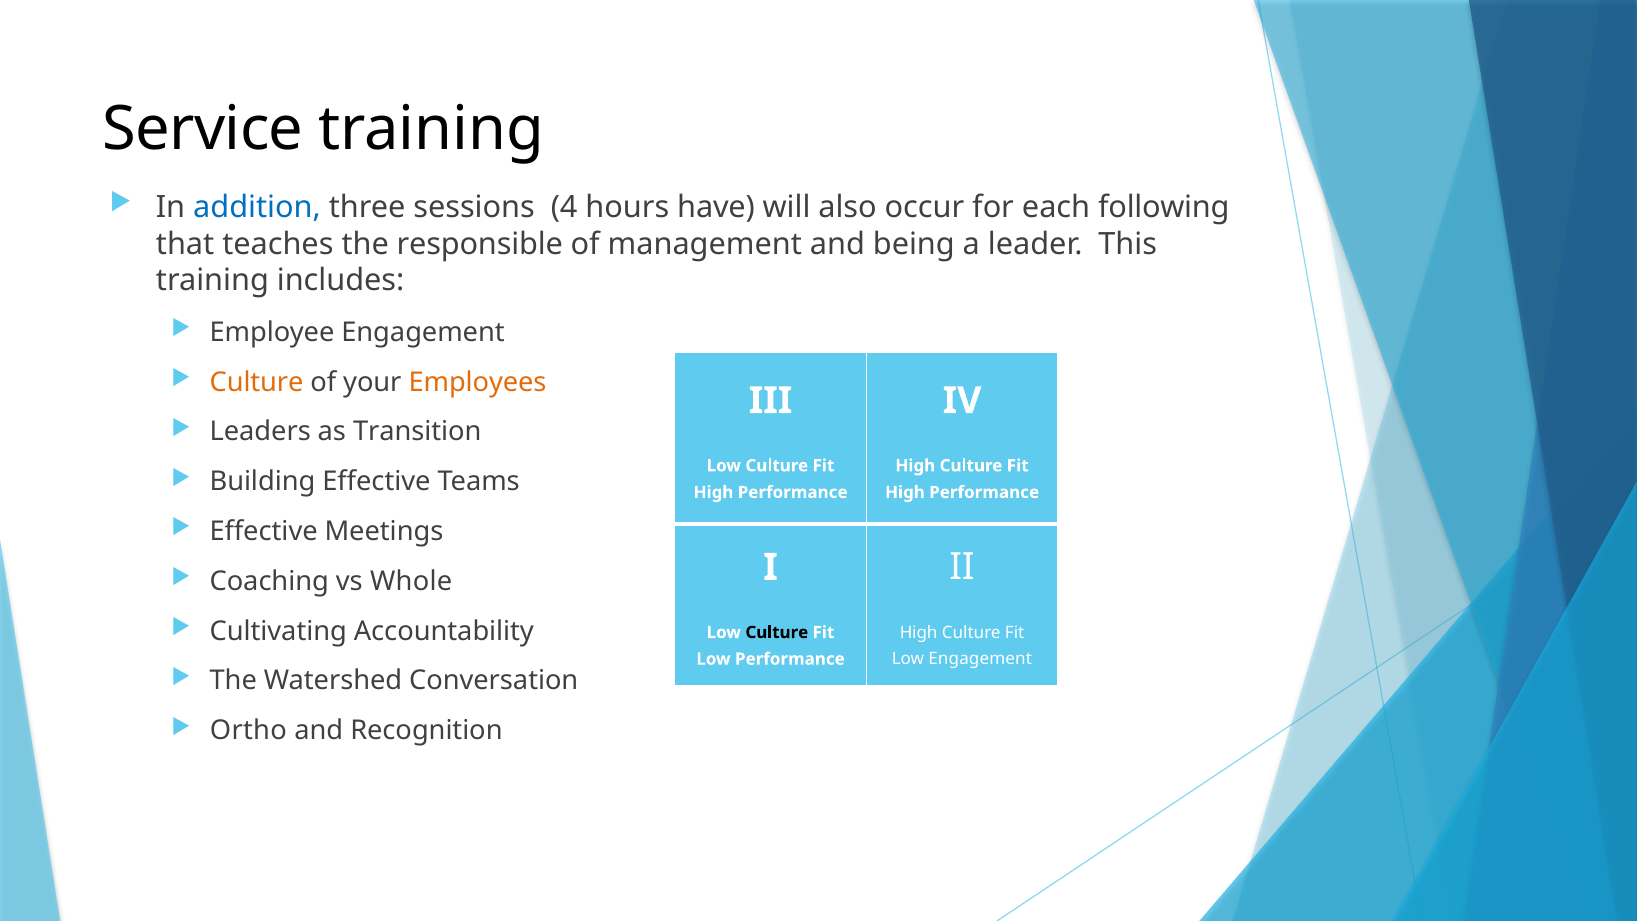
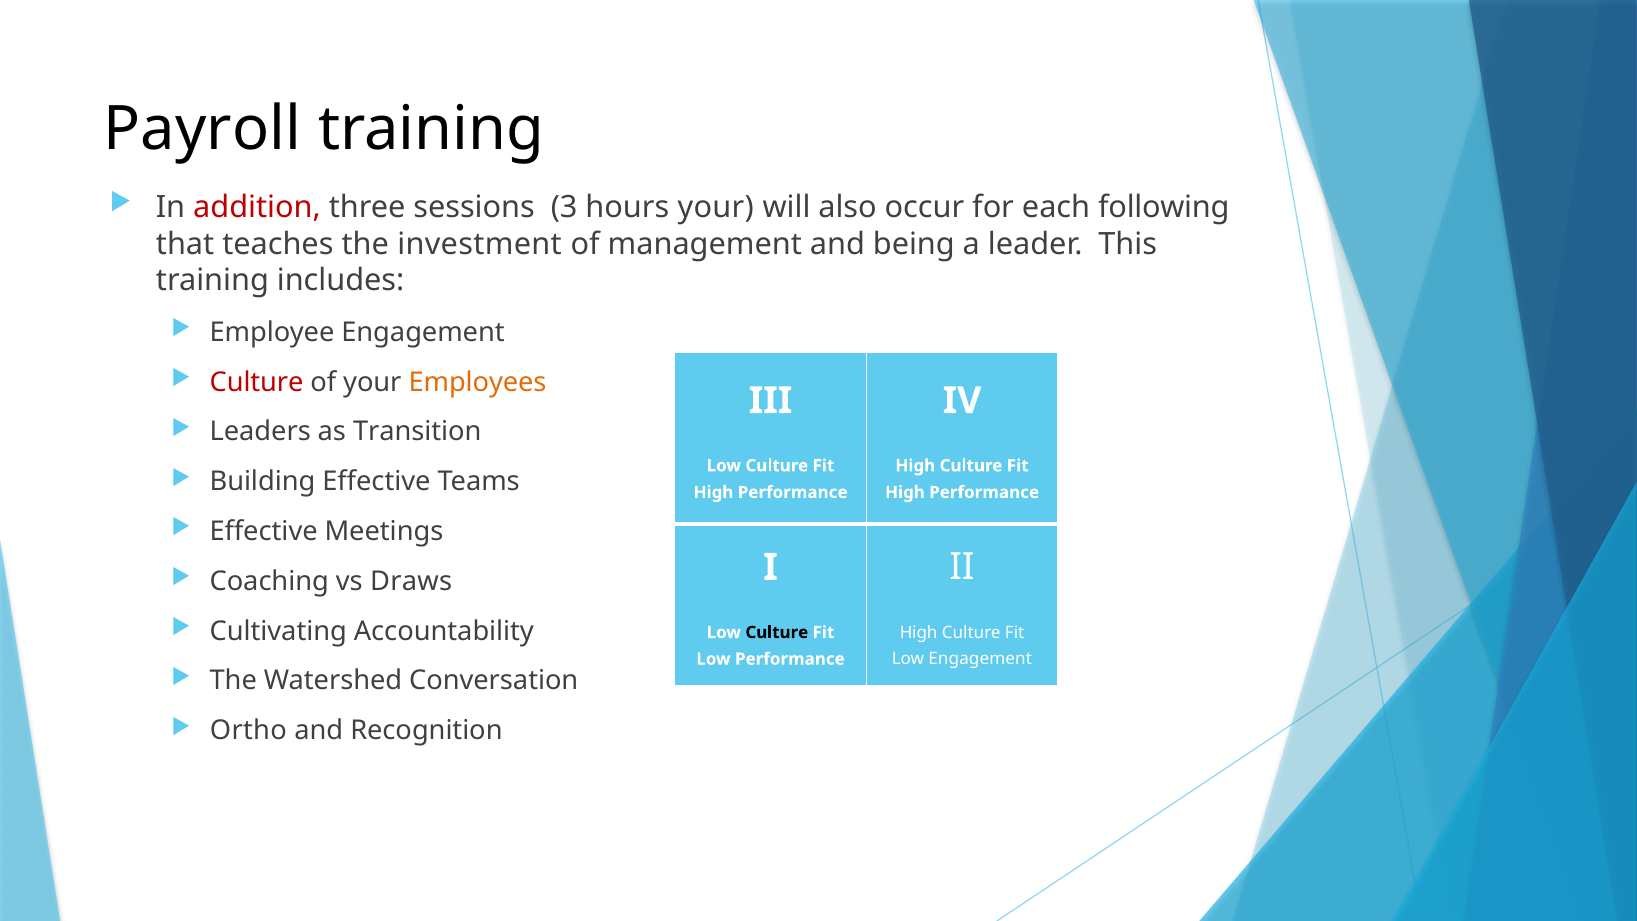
Service: Service -> Payroll (203, 129)
addition colour: blue -> red (257, 207)
4: 4 -> 3 (564, 207)
hours have: have -> your (716, 207)
responsible: responsible -> investment (480, 244)
Culture colour: orange -> red (257, 382)
Whole: Whole -> Draws (411, 581)
